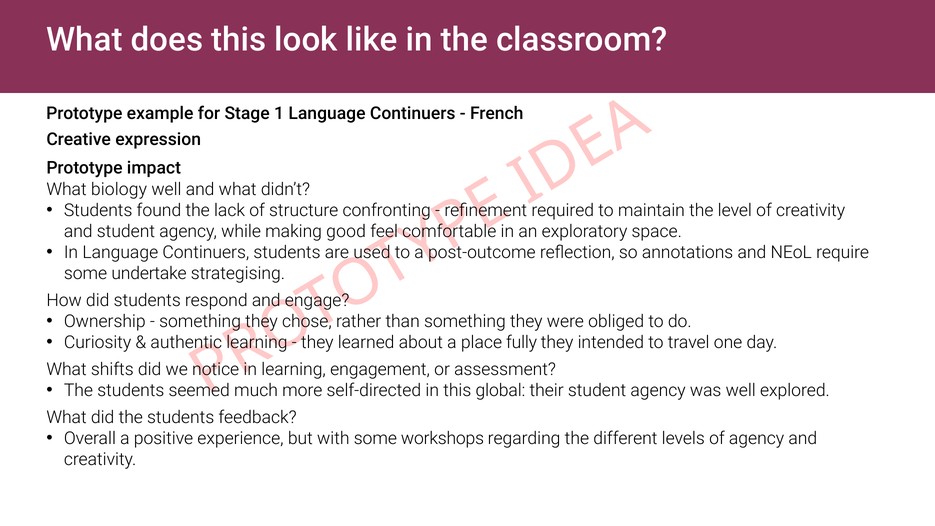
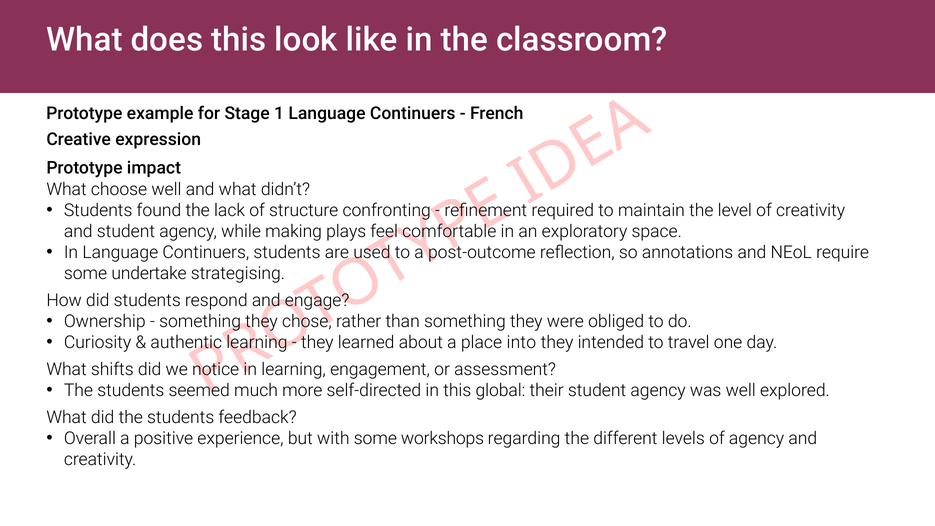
biology: biology -> choose (119, 189)
good: good -> plays (346, 231)
fully: fully -> into (521, 342)
